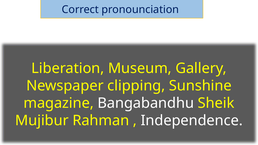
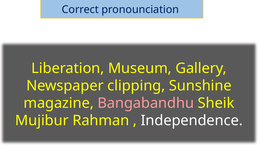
Bangabandhu colour: white -> pink (146, 103)
